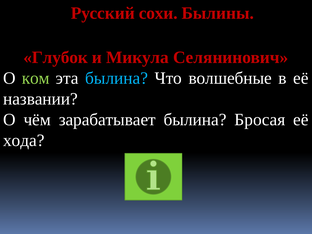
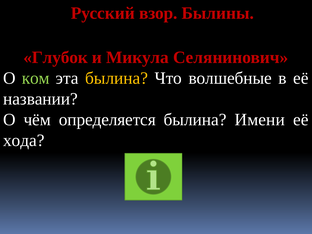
сохи: сохи -> взор (158, 13)
былина colour: light blue -> yellow (117, 78)
зарабатывает: зарабатывает -> определяется (107, 120)
Бросая: Бросая -> Имени (260, 120)
